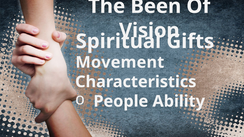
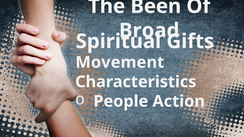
Vision: Vision -> Broad (149, 31)
Ability: Ability -> Action (179, 101)
